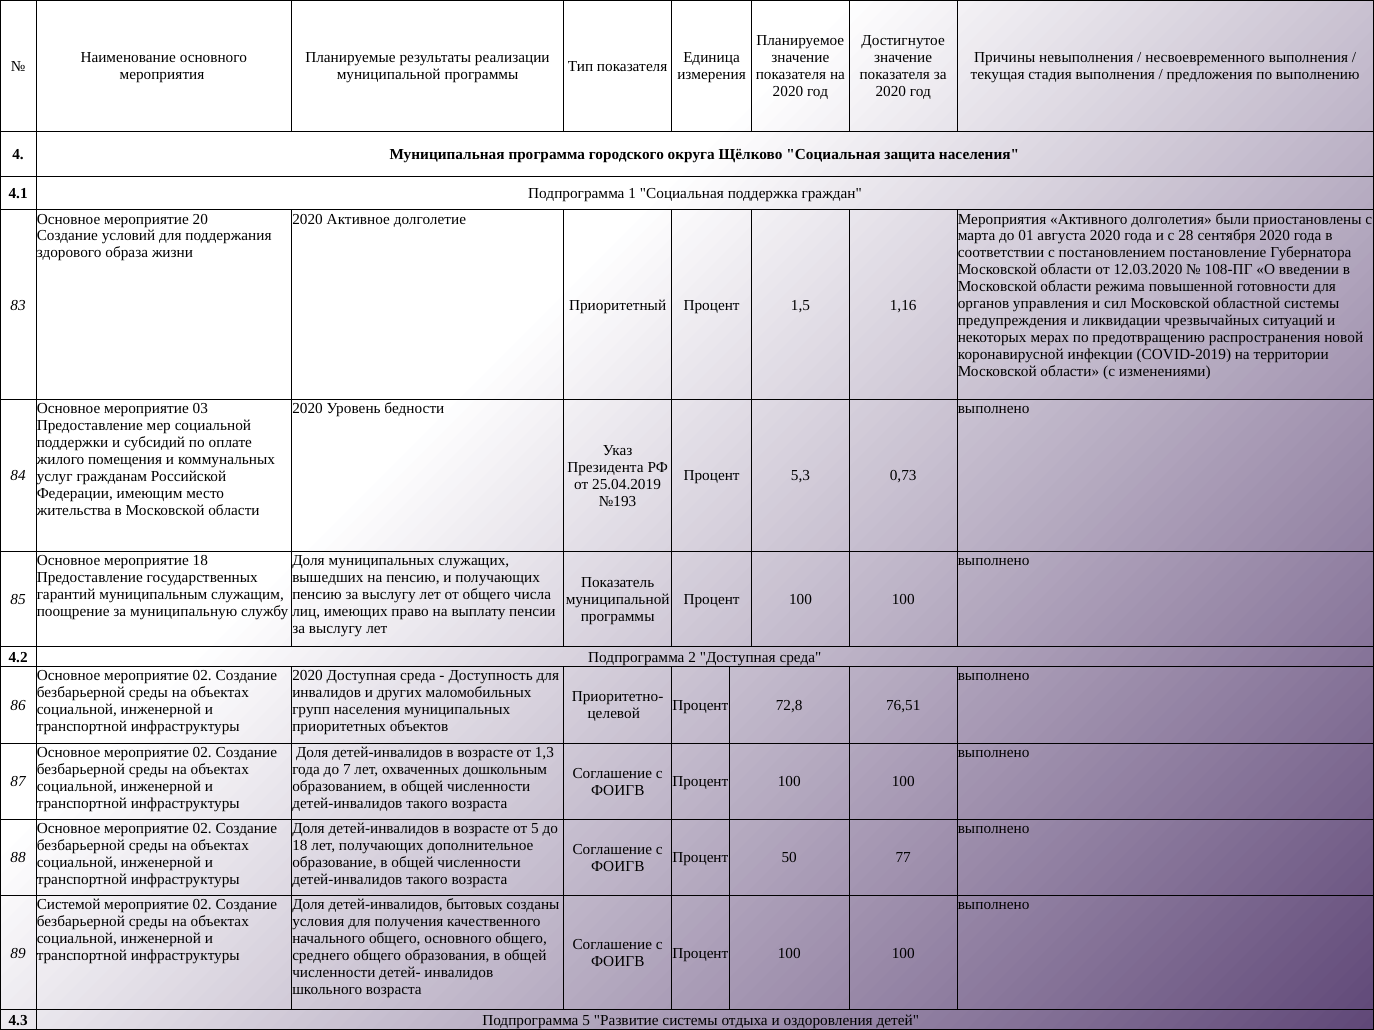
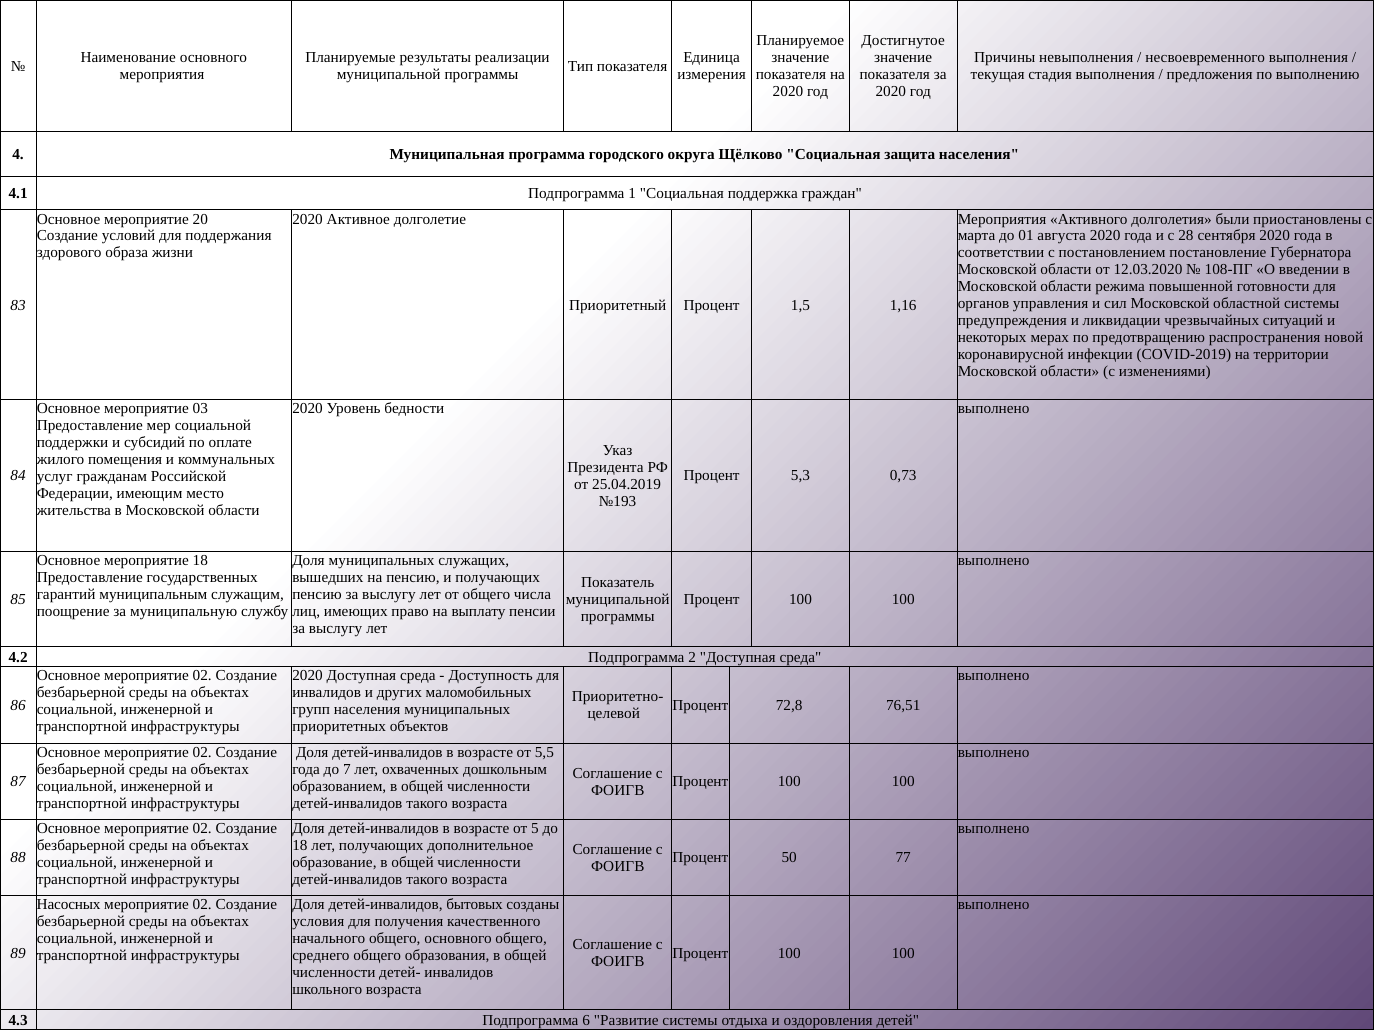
1,3: 1,3 -> 5,5 (544, 753)
Системой: Системой -> Насосных (69, 905)
Подпрограмма 5: 5 -> 6 (586, 1021)
